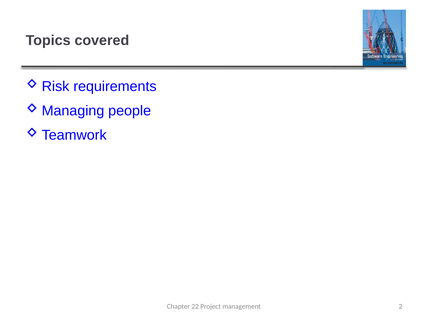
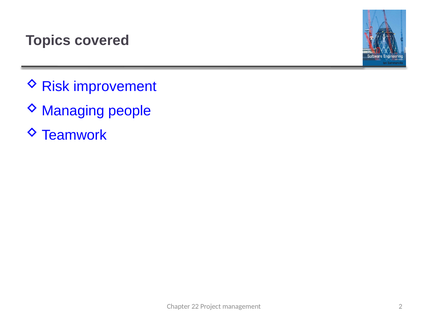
requirements: requirements -> improvement (115, 87)
